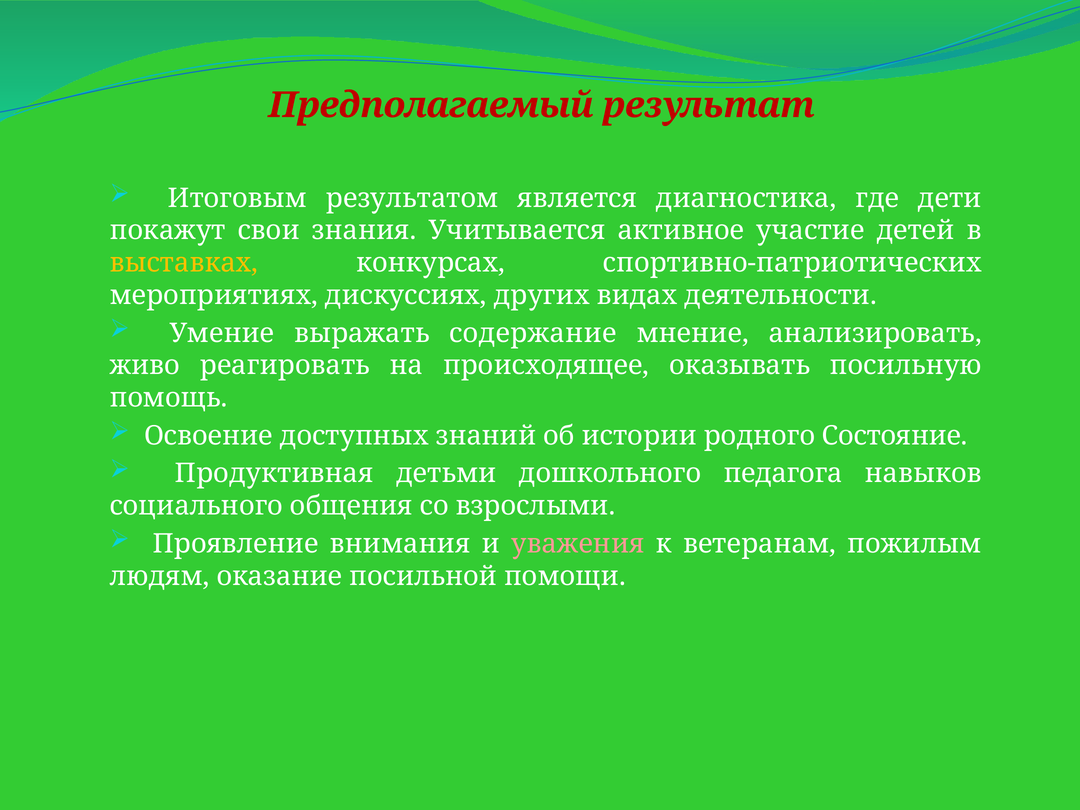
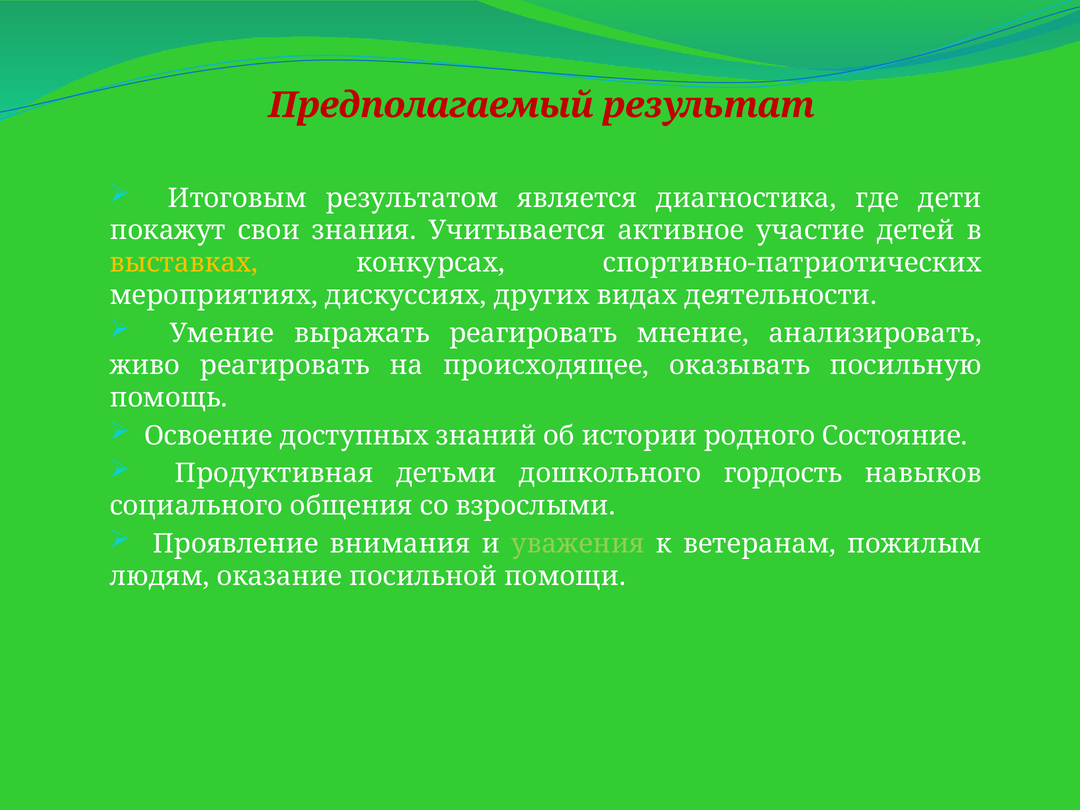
выражать содержание: содержание -> реагировать (533, 333)
педагога: педагога -> гордость (783, 474)
уважения colour: pink -> light green (578, 544)
